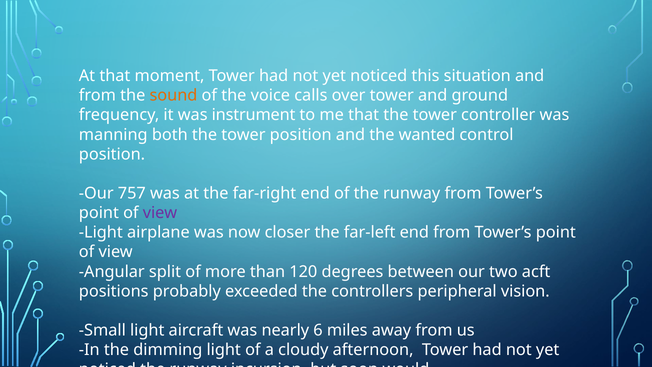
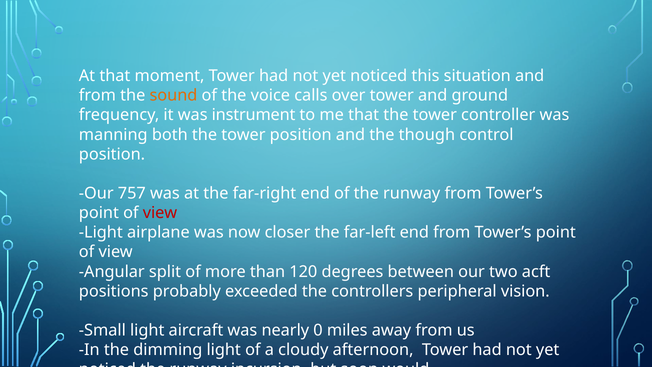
wanted: wanted -> though (427, 135)
view colour: purple -> red (160, 213)
6: 6 -> 0 (318, 330)
